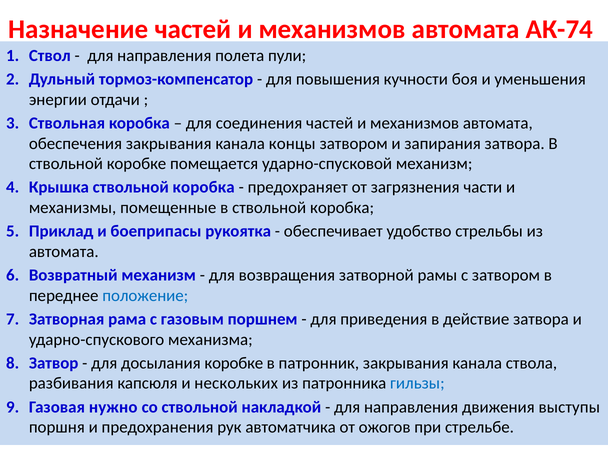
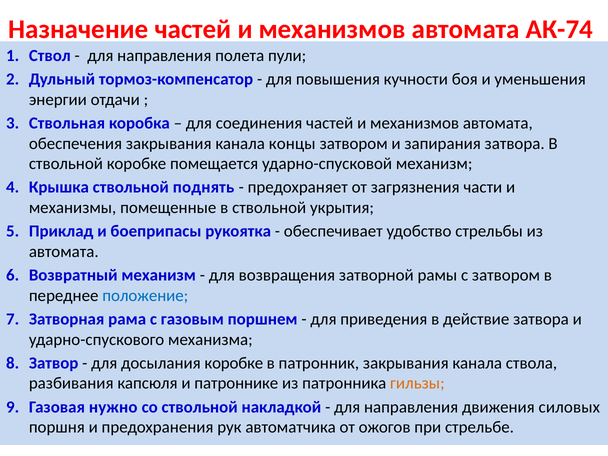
Крышка ствольной коробка: коробка -> поднять (204, 187)
в ствольной коробка: коробка -> укрытия (342, 208)
нескольких: нескольких -> патроннике (236, 383)
гильзы colour: blue -> orange (417, 383)
выступы: выступы -> силовых (569, 407)
